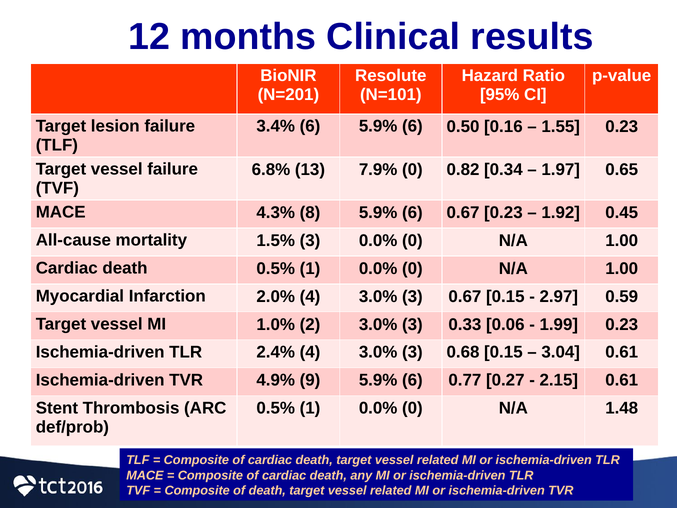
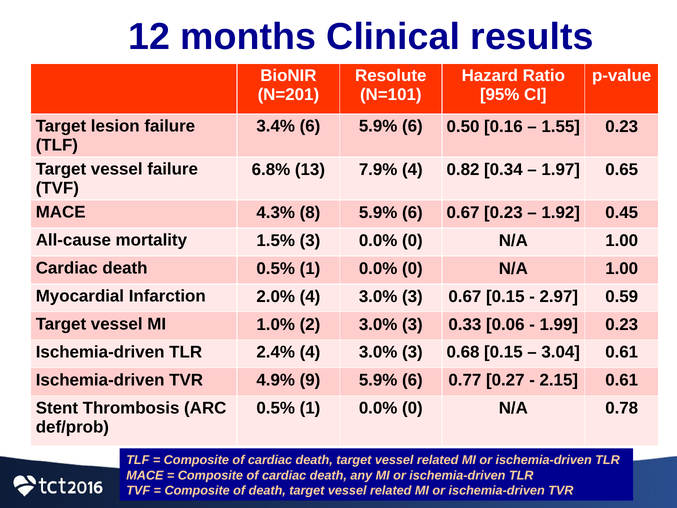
7.9% 0: 0 -> 4 (412, 169)
1.48: 1.48 -> 0.78 (622, 408)
